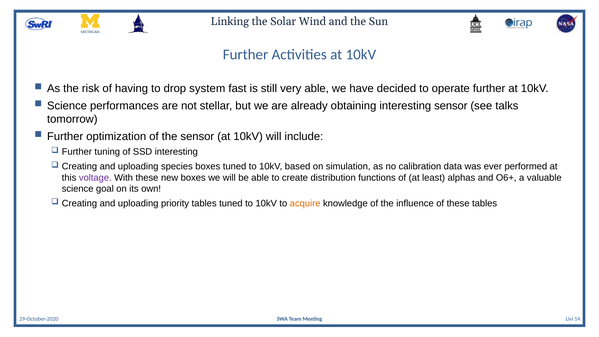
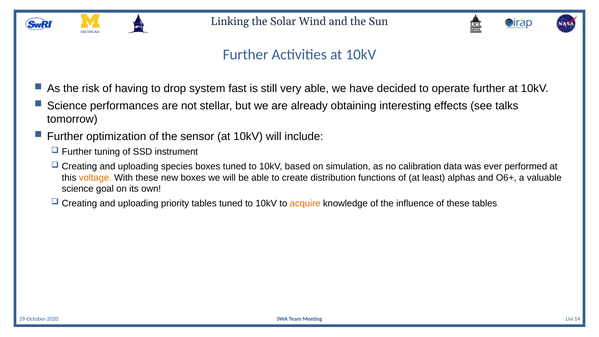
interesting sensor: sensor -> effects (451, 106)
SSD interesting: interesting -> instrument (176, 152)
voltage colour: purple -> orange (95, 178)
